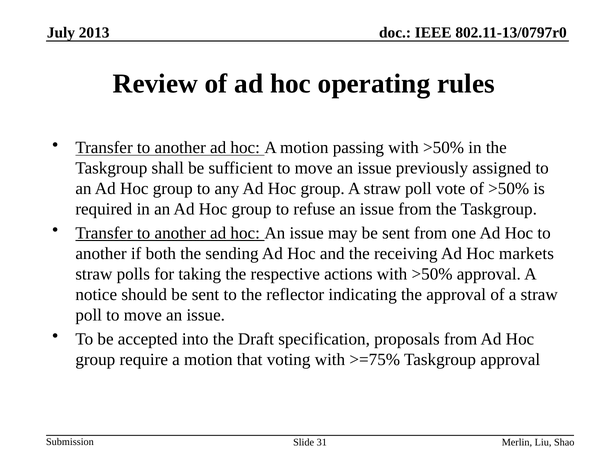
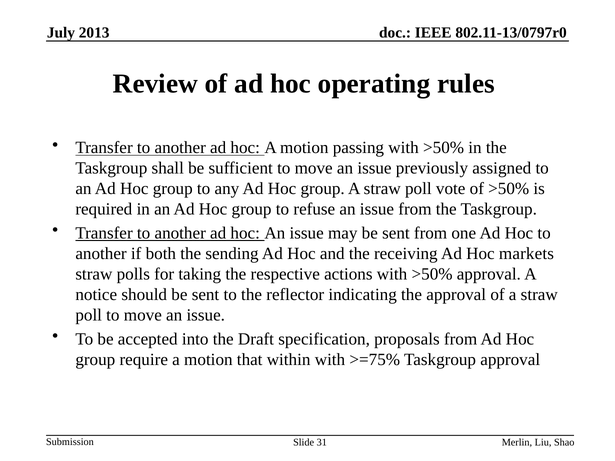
voting: voting -> within (289, 360)
